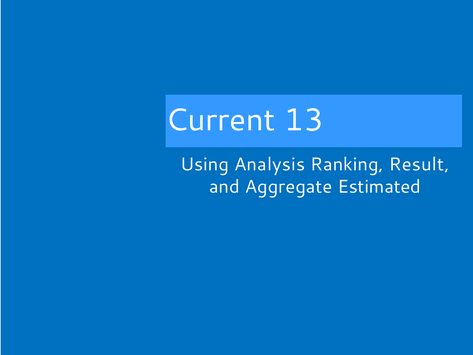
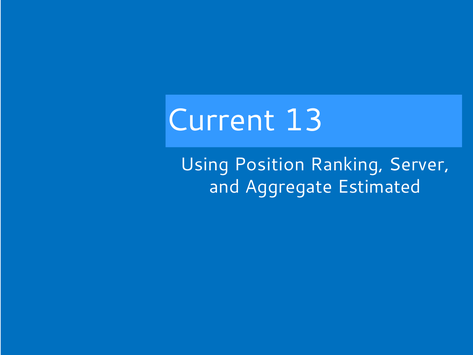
Analysis: Analysis -> Position (270, 164)
Result: Result -> Server (419, 164)
